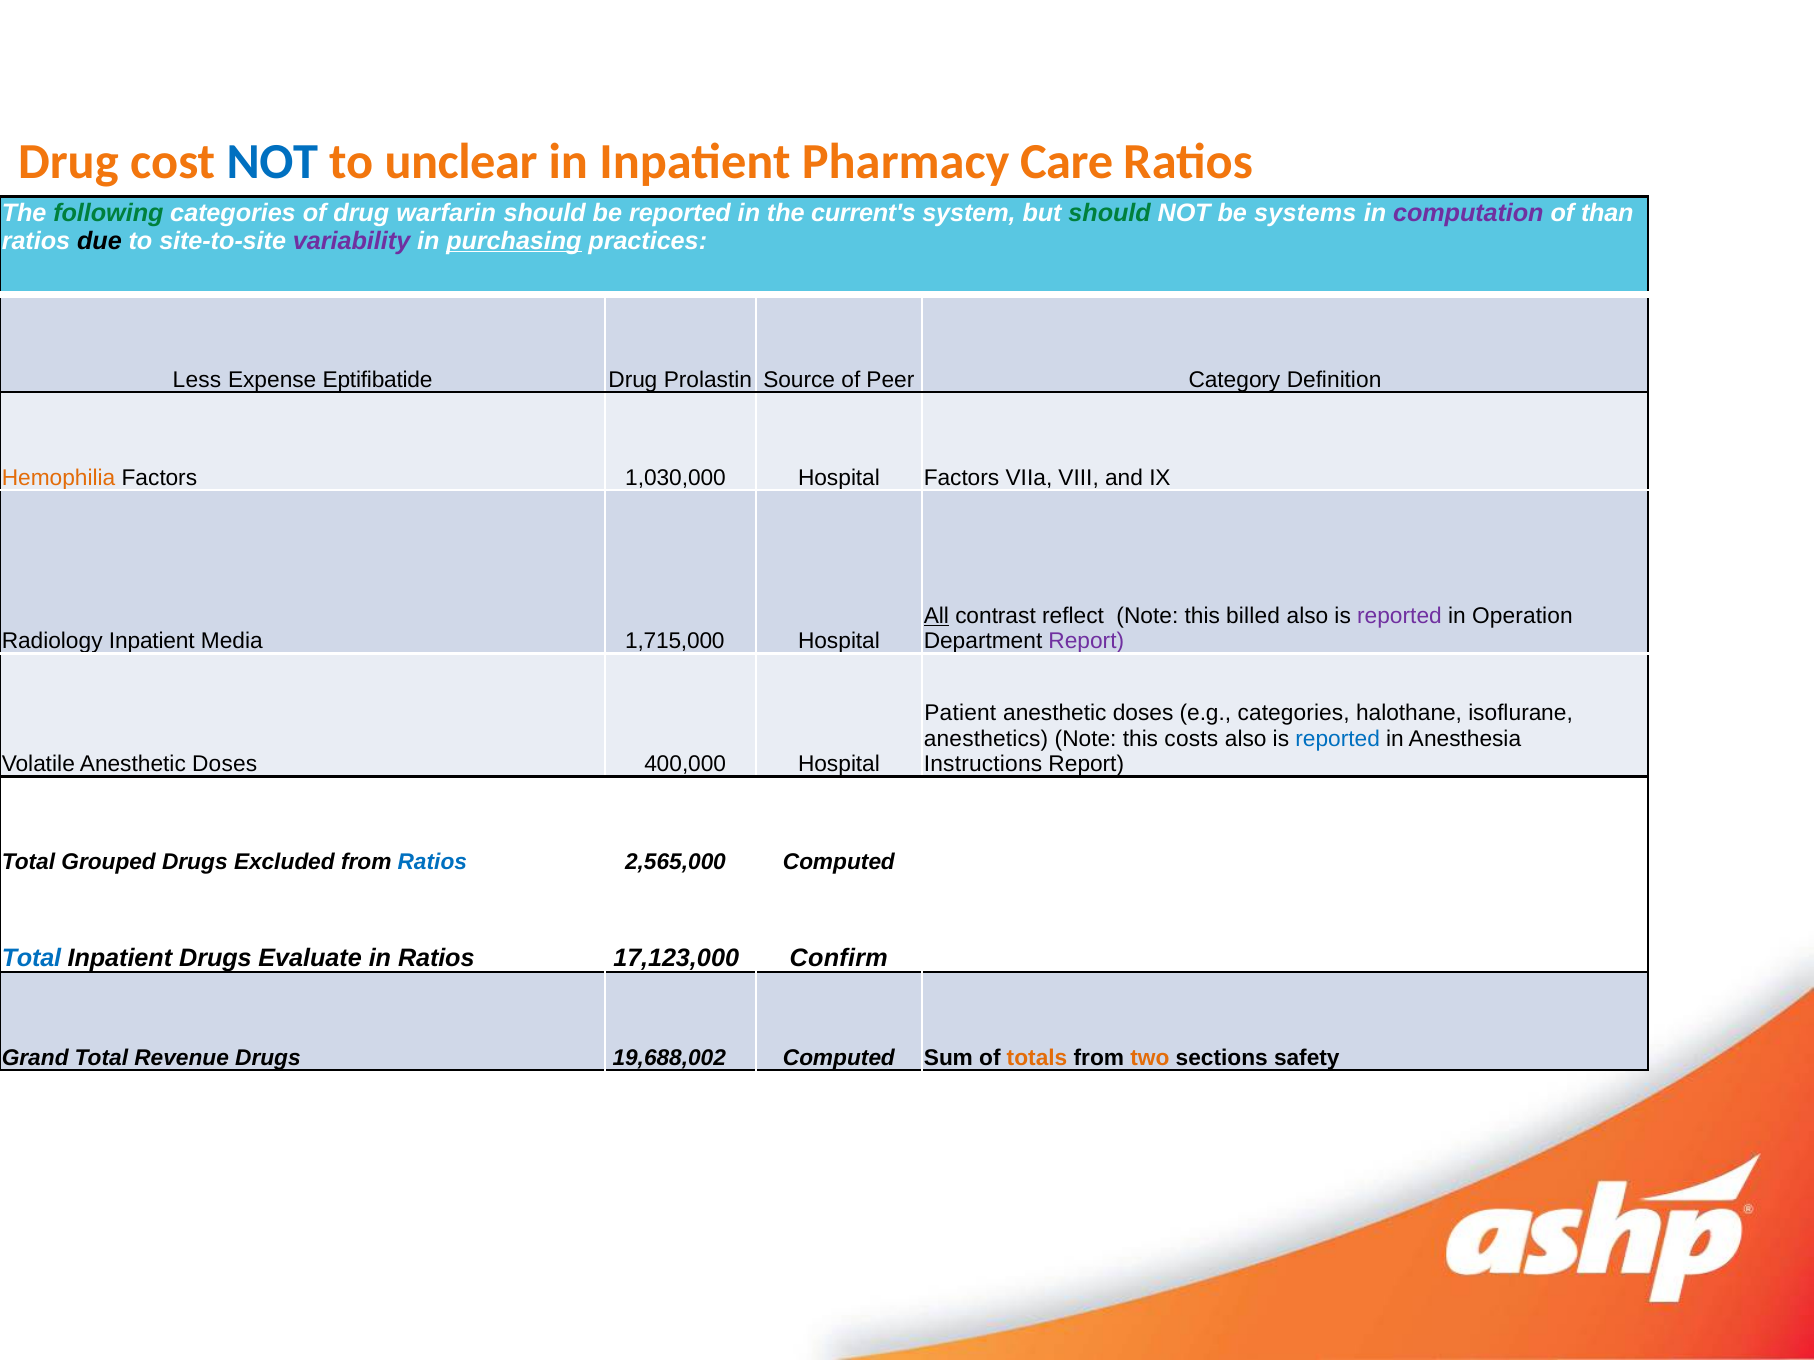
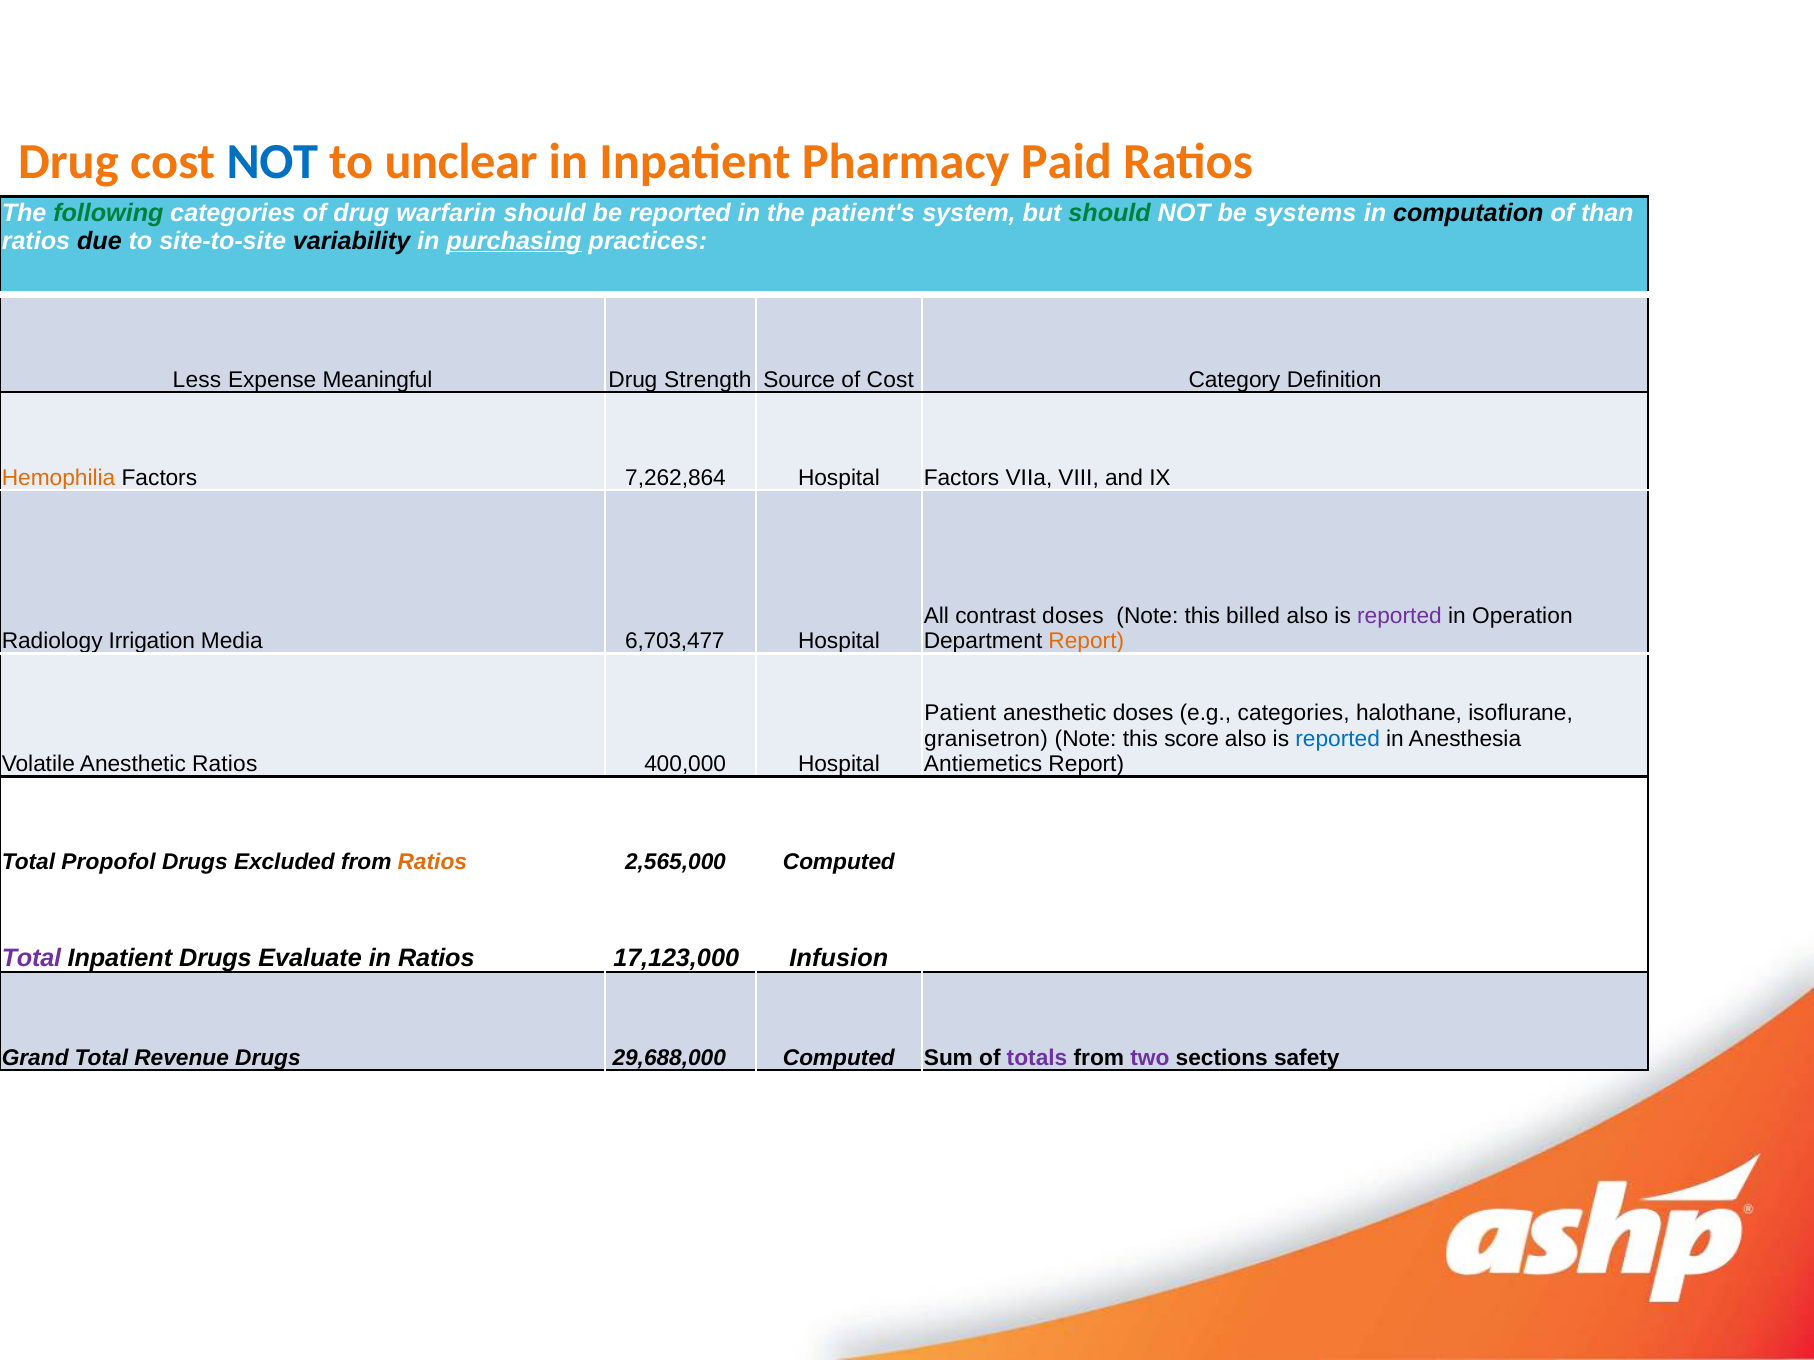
Care: Care -> Paid (1066, 162)
current's: current's -> patient's (863, 213)
computation colour: purple -> black (1468, 213)
variability colour: purple -> black (352, 241)
Eptifibatide: Eptifibatide -> Meaningful (378, 380)
Prolastin: Prolastin -> Strength (708, 380)
of Peer: Peer -> Cost (890, 380)
1,030,000: 1,030,000 -> 7,262,864 (676, 478)
All underline: present -> none (936, 616)
contrast reflect: reflect -> doses (1073, 616)
Radiology Inpatient: Inpatient -> Irrigation (152, 641)
1,715,000: 1,715,000 -> 6,703,477 (675, 641)
Report colour: purple -> orange (1086, 641)
anesthetics: anesthetics -> granisetron (986, 739)
costs: costs -> score (1192, 739)
Volatile Anesthetic Doses: Doses -> Ratios (225, 764)
Instructions: Instructions -> Antiemetics (983, 764)
Grouped: Grouped -> Propofol (109, 862)
Ratios colour: blue -> orange (432, 862)
Total colour: blue -> purple (31, 959)
Confirm: Confirm -> Infusion (839, 959)
19,688,002: 19,688,002 -> 29,688,000 (669, 1058)
totals colour: orange -> purple (1037, 1058)
two colour: orange -> purple (1150, 1058)
